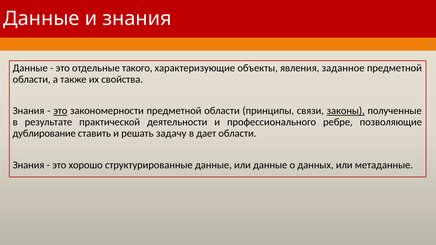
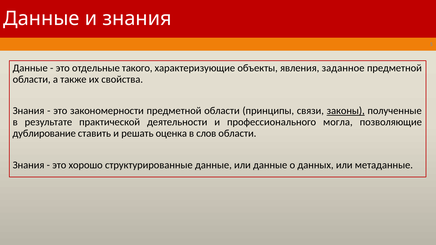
это underline: present -> none (60, 111)
ребре: ребре -> могла (338, 122)
задачу: задачу -> оценка (171, 133)
дает: дает -> слов (206, 133)
